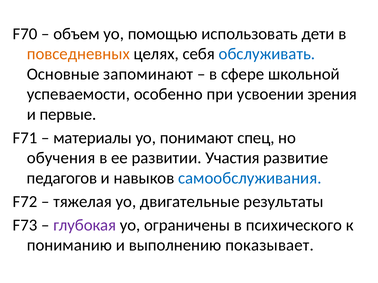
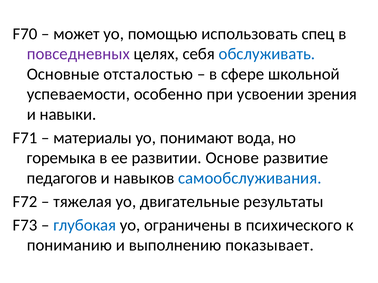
объем: объем -> может (76, 34)
дети: дети -> спец (318, 34)
повседневных colour: orange -> purple (78, 54)
запоминают: запоминают -> отсталостью (148, 74)
первые: первые -> навыки (68, 114)
спец: спец -> вода (256, 138)
обучения: обучения -> горемыка (61, 158)
Участия: Участия -> Основе (232, 158)
глубокая colour: purple -> blue (85, 225)
